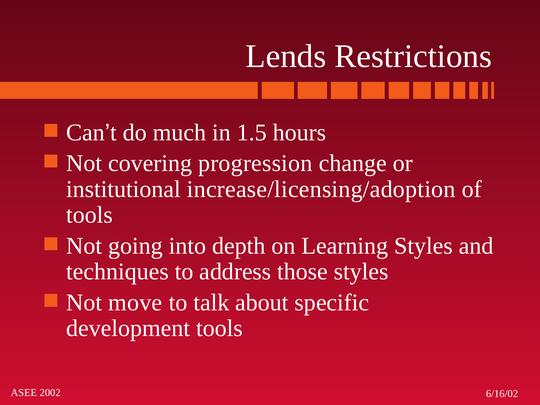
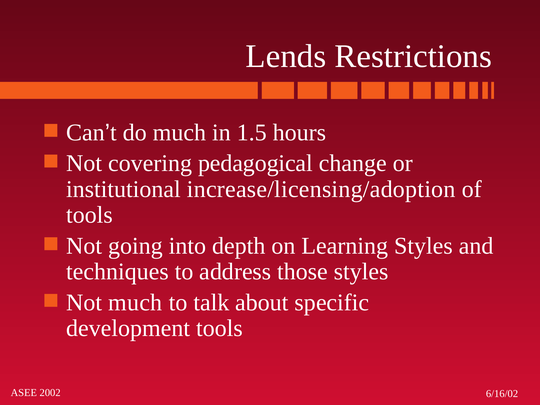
progression: progression -> pedagogical (255, 163)
Not move: move -> much (135, 302)
